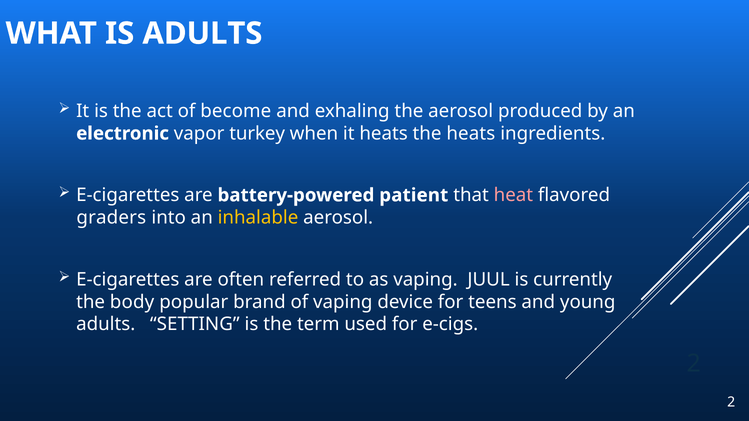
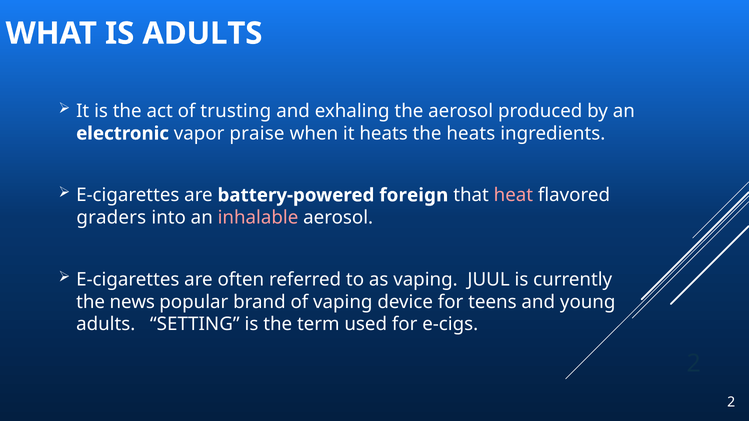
become: become -> trusting (236, 111)
turkey: turkey -> praise (257, 134)
patient: patient -> foreign (414, 195)
inhalable colour: yellow -> pink (258, 218)
body: body -> news (132, 302)
